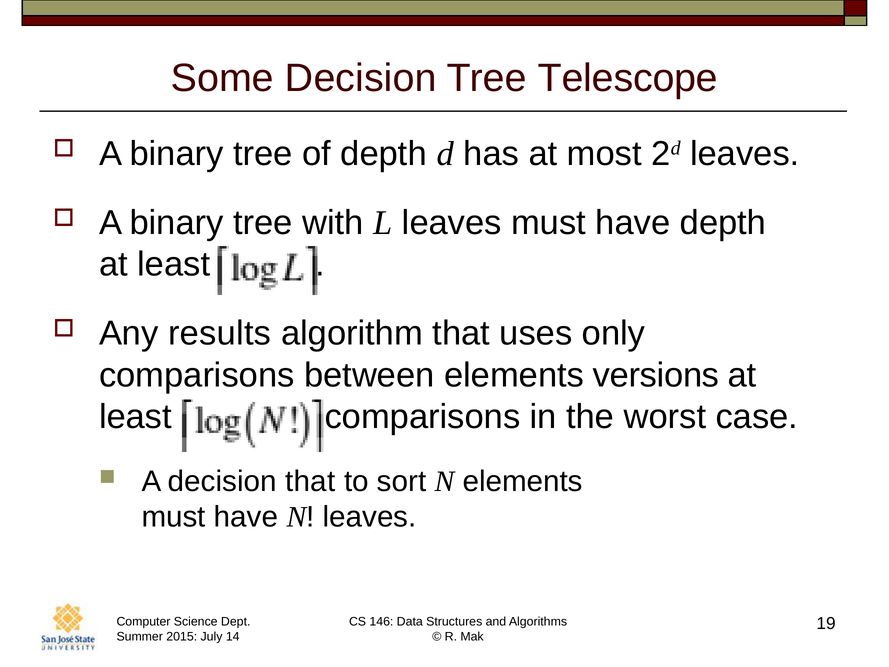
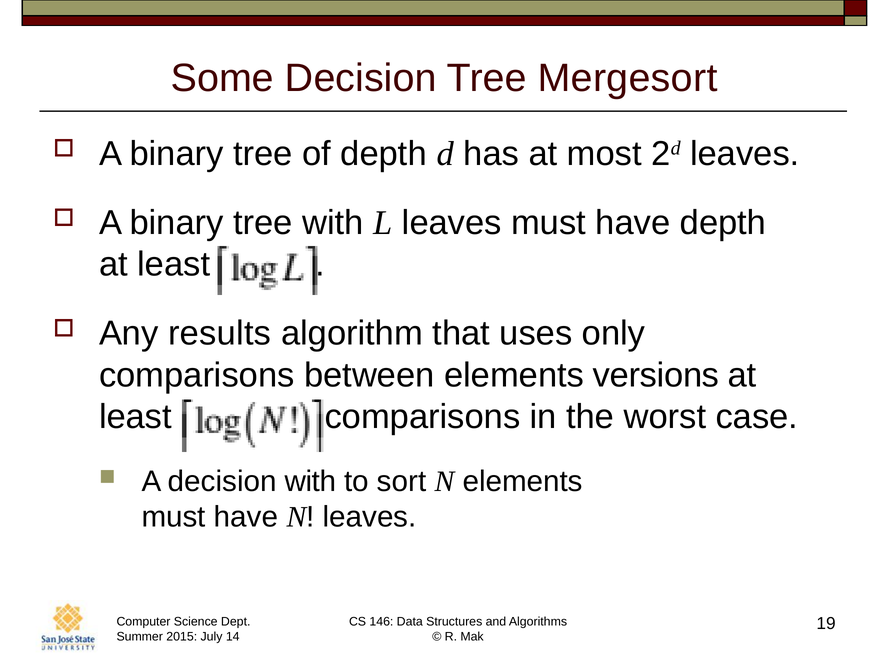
Telescope: Telescope -> Mergesort (628, 78)
decision that: that -> with (310, 481)
